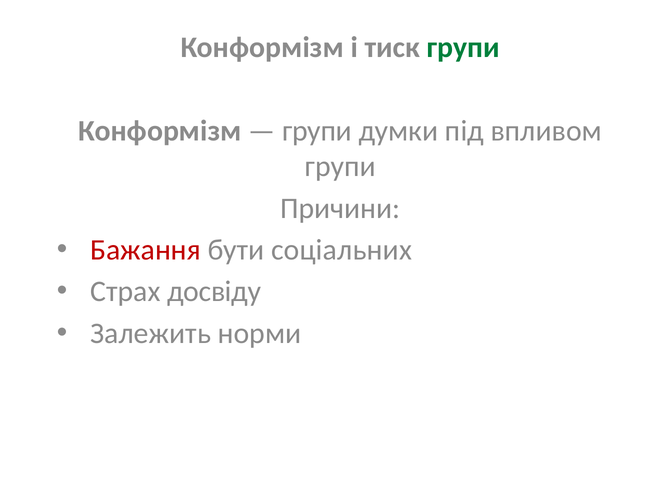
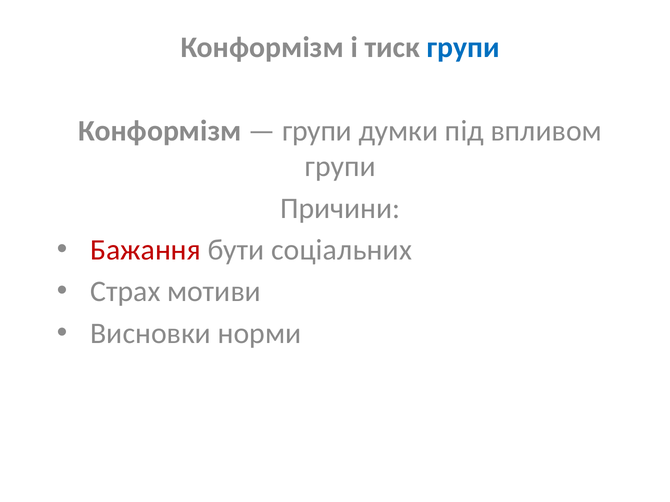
групи colour: green -> blue (463, 48)
досвіду: досвіду -> мотиви (214, 292)
Залежить: Залежить -> Висновки (151, 334)
